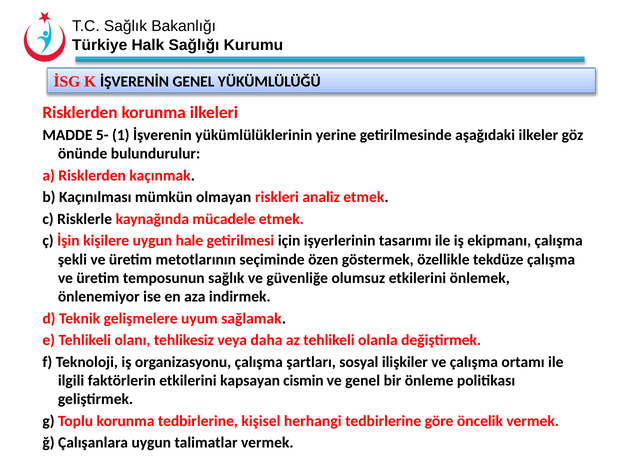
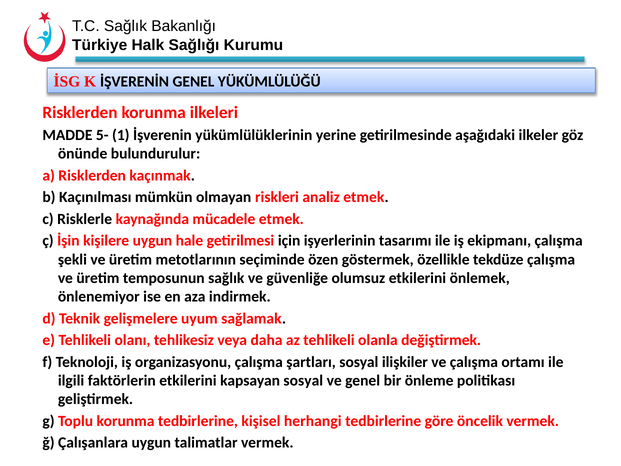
kapsayan cismin: cismin -> sosyal (303, 380)
